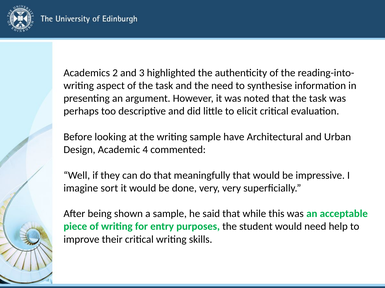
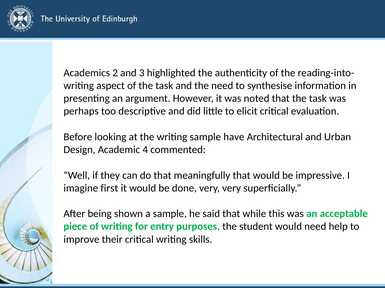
sort: sort -> first (109, 189)
